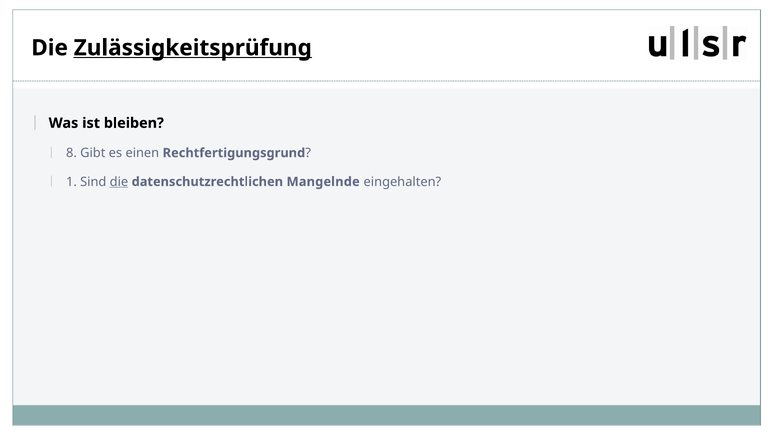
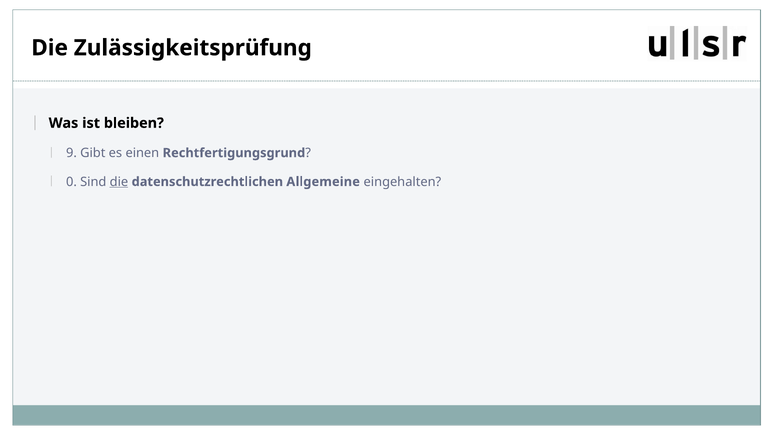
Zulässigkeitsprüfung underline: present -> none (193, 48)
8: 8 -> 9 (72, 153)
1: 1 -> 0 (72, 182)
Mangelnde: Mangelnde -> Allgemeine (323, 182)
